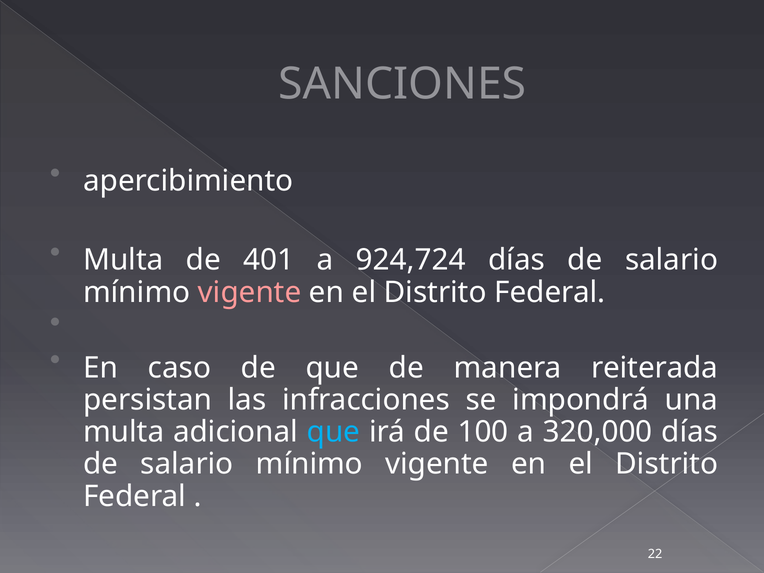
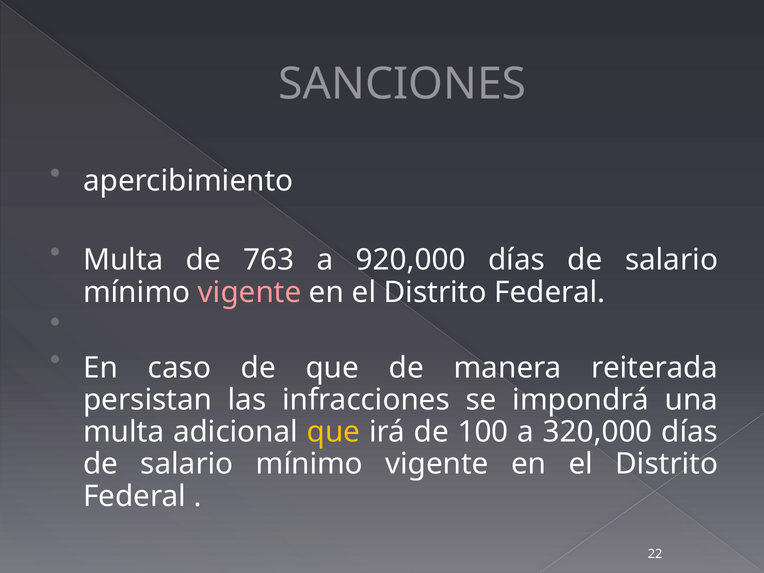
401: 401 -> 763 (269, 260)
924,724: 924,724 -> 920,000 (411, 260)
que colour: light blue -> yellow (334, 432)
